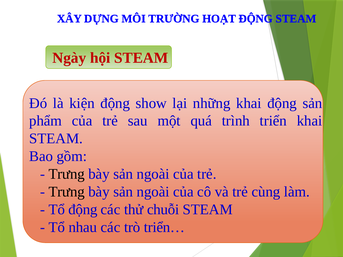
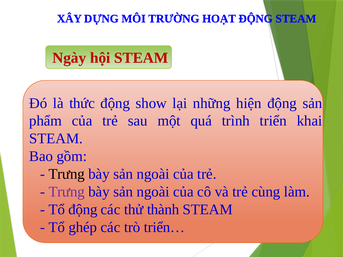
kiện: kiện -> thức (82, 103)
những khai: khai -> hiện (249, 103)
Trưng colour: black -> purple (67, 192)
chuỗi: chuỗi -> thành (163, 210)
nhau: nhau -> ghép (83, 227)
